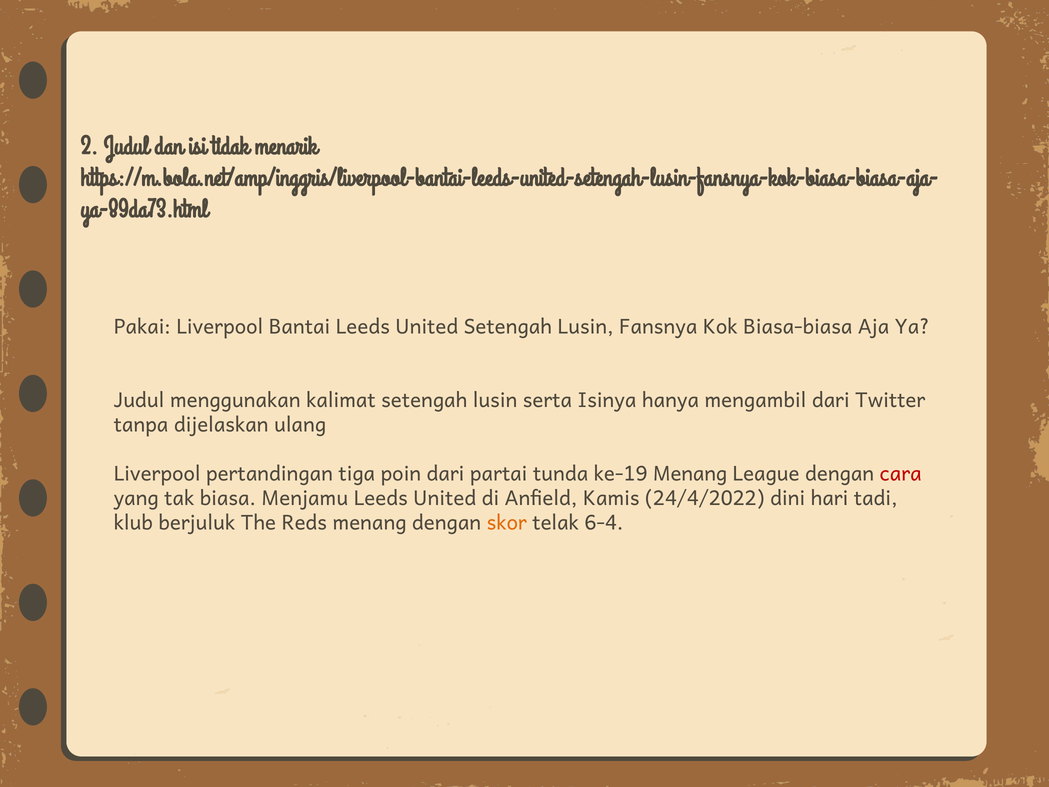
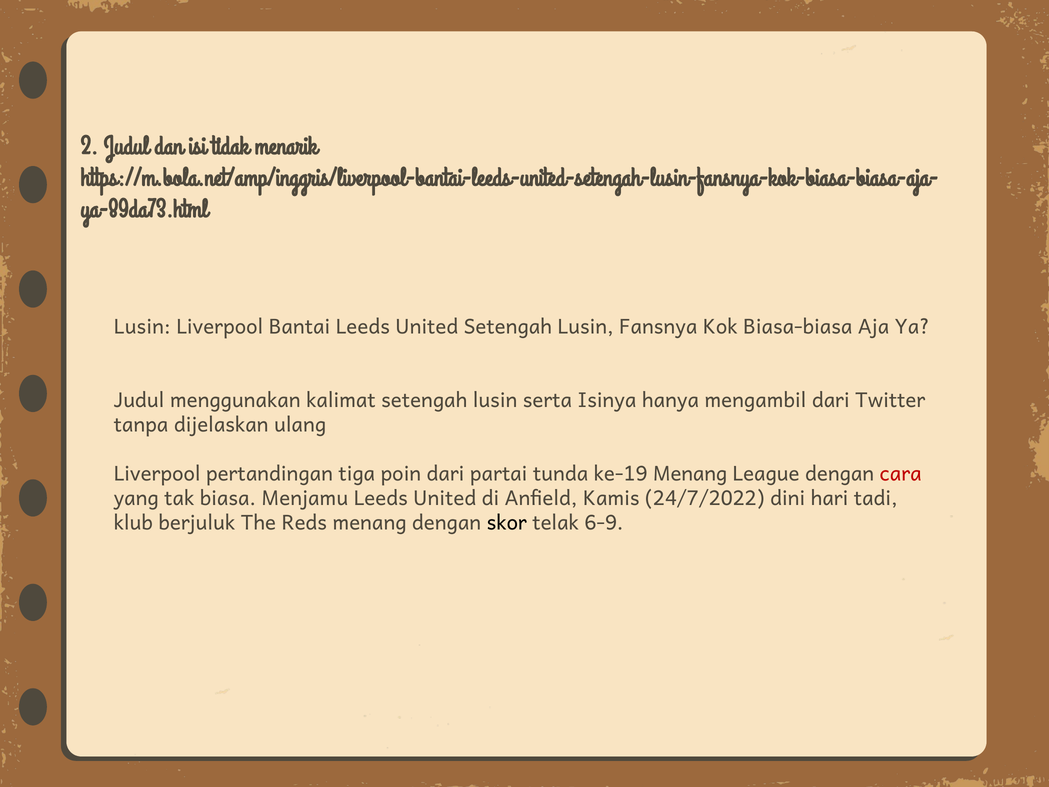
Pakai: Pakai -> Lusin (142, 327)
24/4/2022: 24/4/2022 -> 24/7/2022 (705, 498)
skor colour: orange -> black (507, 523)
6-4: 6-4 -> 6-9 (604, 523)
